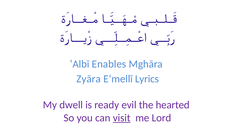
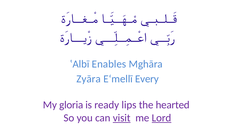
Lyrics: Lyrics -> Every (147, 79)
dwell: dwell -> gloria (71, 105)
evil: evil -> lips (129, 105)
Lord underline: none -> present (162, 118)
